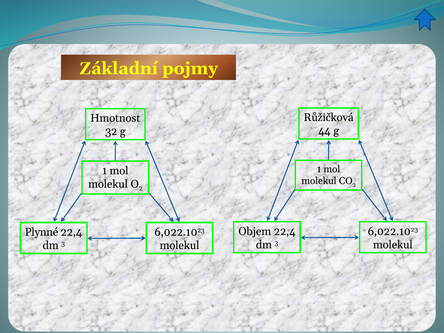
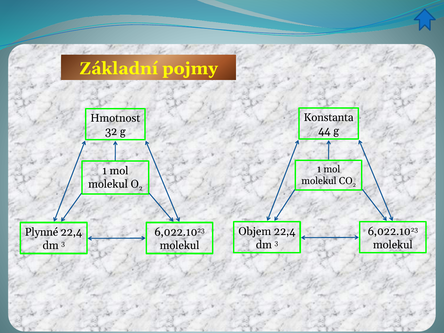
Růžičková: Růžičková -> Konstanta (329, 118)
